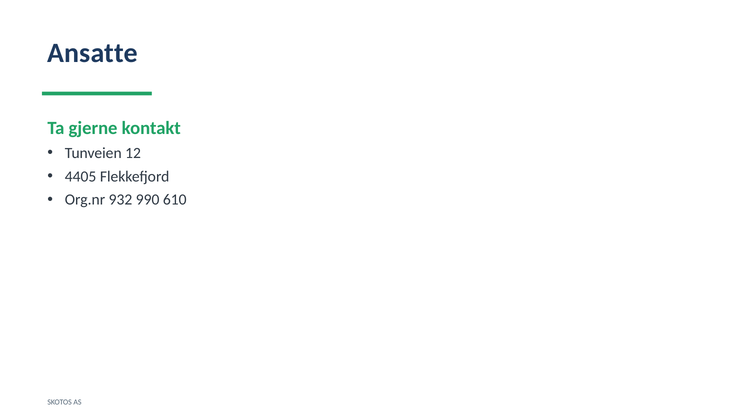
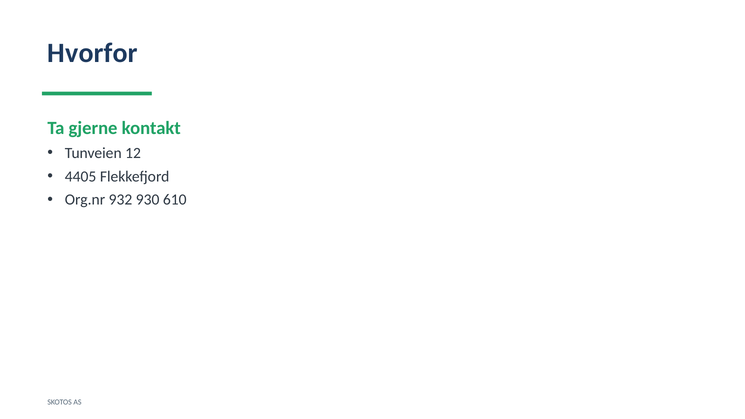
Ansatte: Ansatte -> Hvorfor (93, 53)
990: 990 -> 930 (148, 200)
